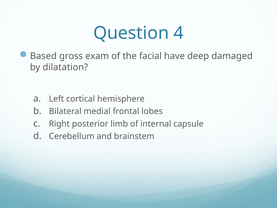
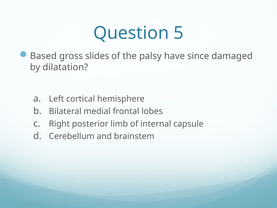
4: 4 -> 5 (179, 33)
exam: exam -> slides (97, 56)
facial: facial -> palsy (150, 56)
deep: deep -> since (198, 56)
